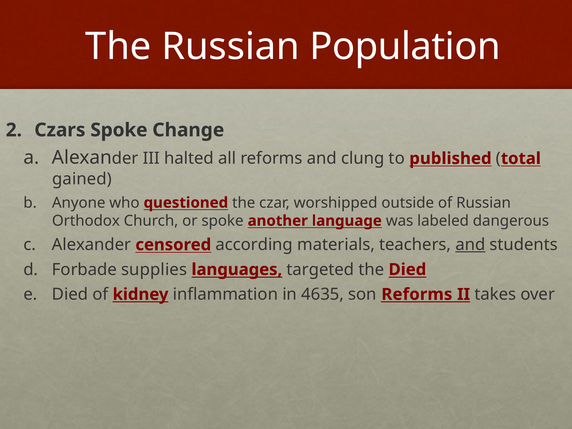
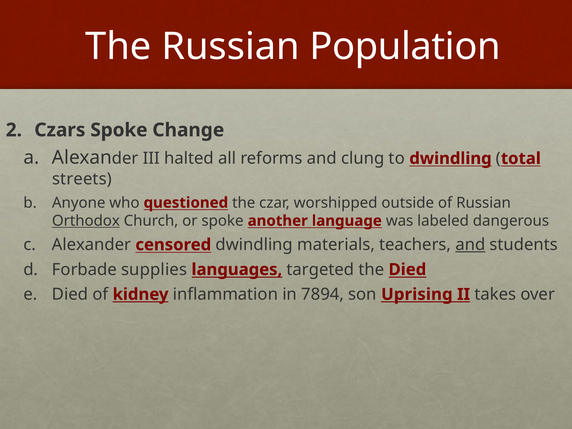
to published: published -> dwindling (450, 158)
gained: gained -> streets (82, 179)
Orthodox underline: none -> present (86, 221)
censored according: according -> dwindling (254, 245)
4635: 4635 -> 7894 (323, 294)
son Reforms: Reforms -> Uprising (417, 294)
